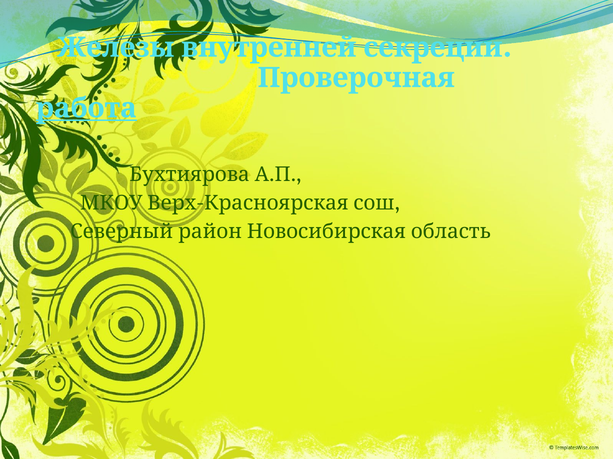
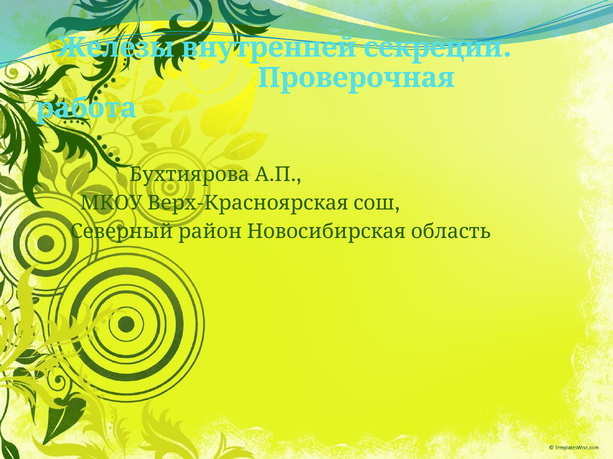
работа underline: present -> none (86, 108)
